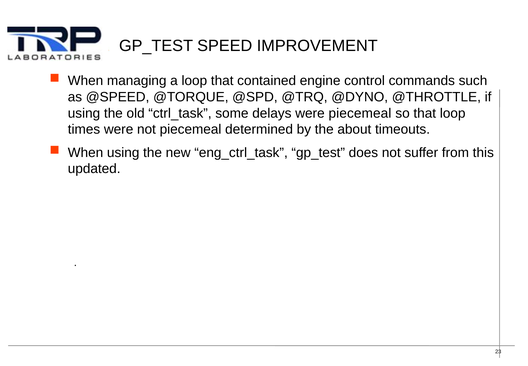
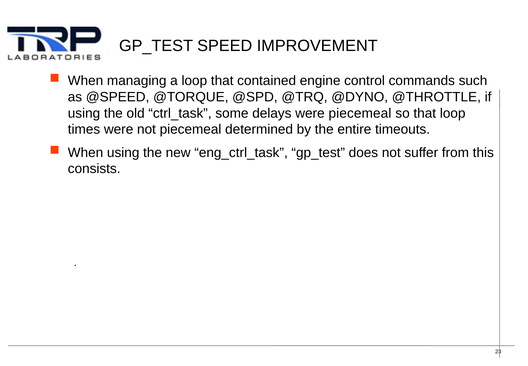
about: about -> entire (354, 129)
updated: updated -> consists (94, 169)
